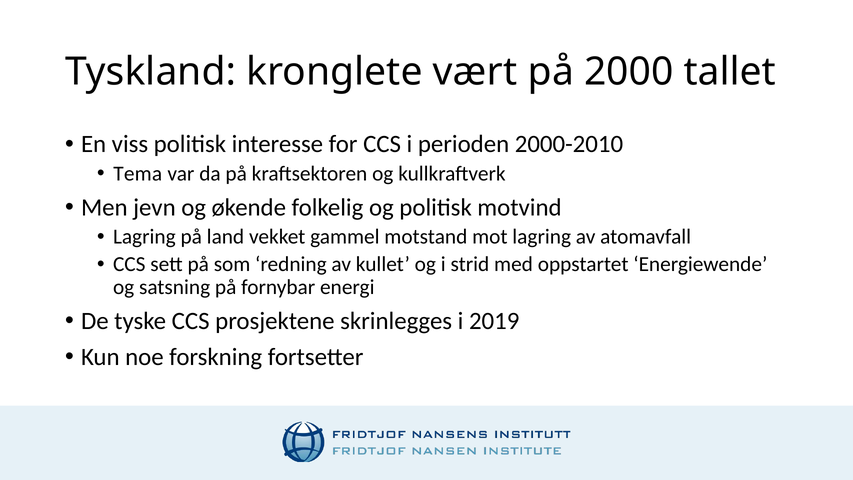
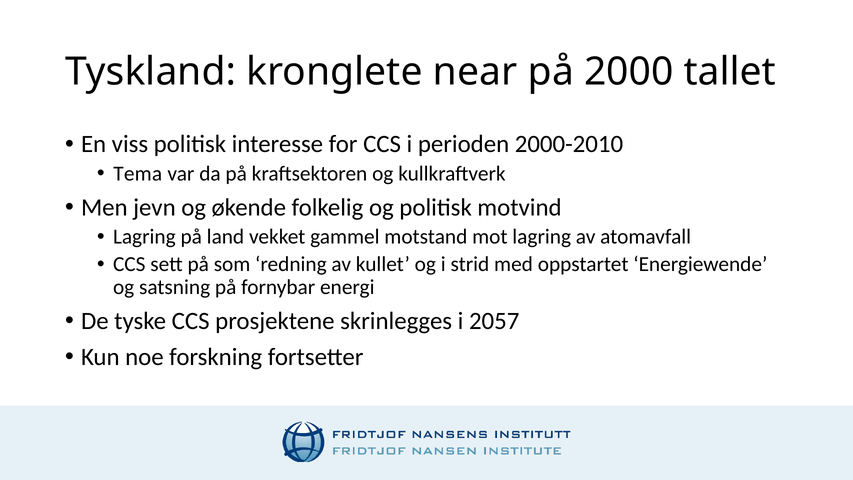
vært: vært -> near (475, 72)
2019: 2019 -> 2057 (494, 321)
